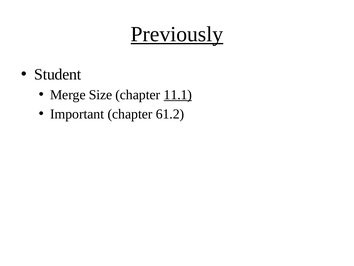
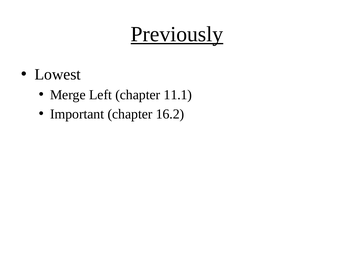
Student: Student -> Lowest (58, 74)
Size: Size -> Left (100, 95)
11.1 underline: present -> none (178, 95)
61.2: 61.2 -> 16.2 (170, 114)
